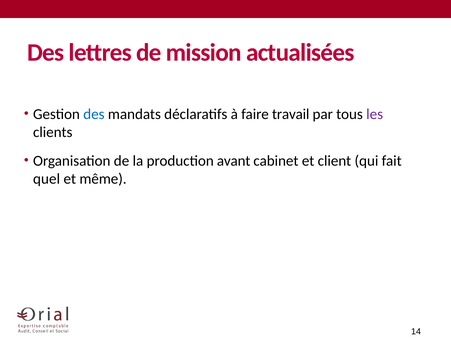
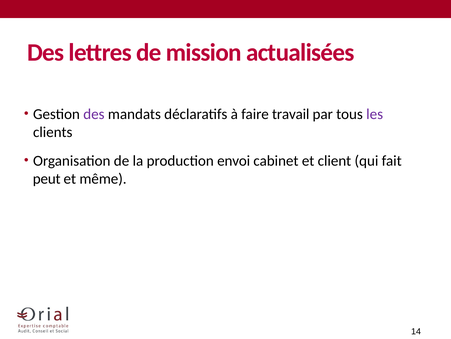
des colour: blue -> purple (94, 114)
avant: avant -> envoi (234, 161)
quel: quel -> peut (47, 179)
